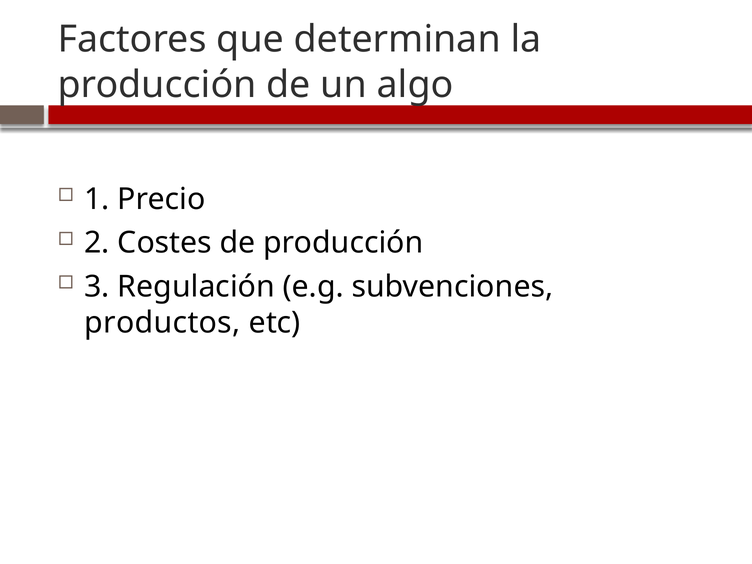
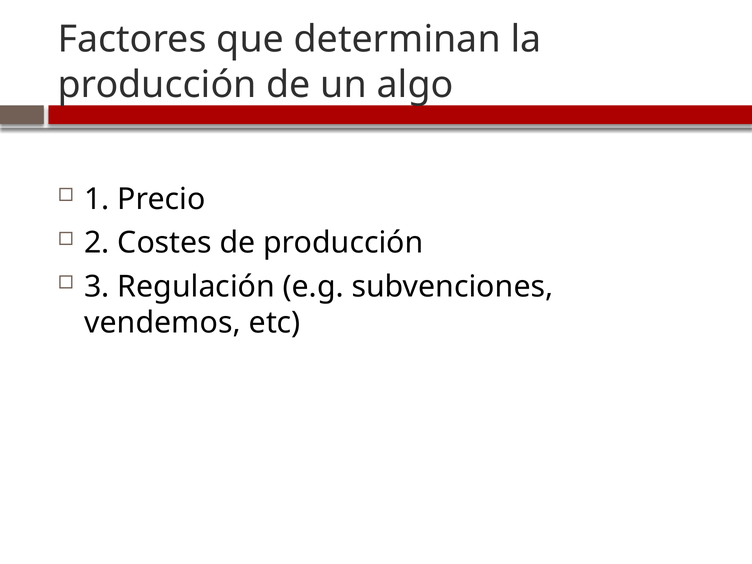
productos: productos -> vendemos (163, 323)
